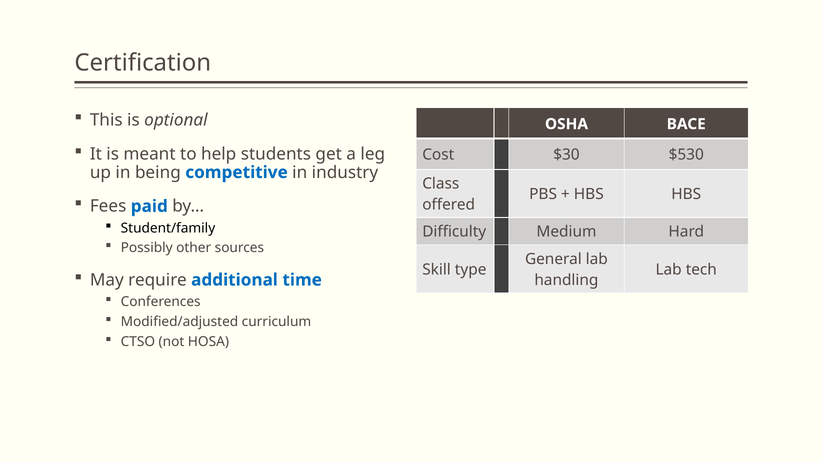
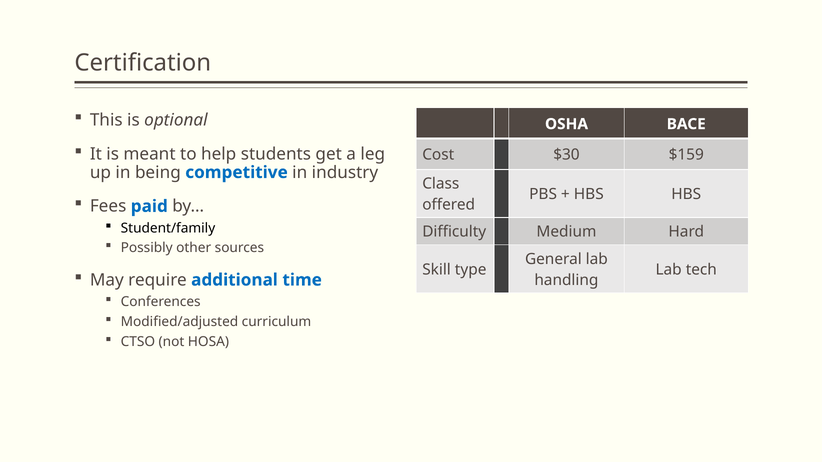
$530: $530 -> $159 (686, 155)
